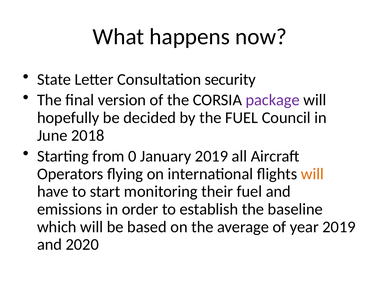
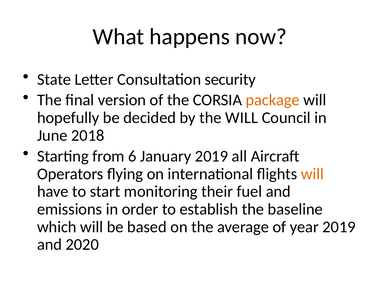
package colour: purple -> orange (273, 100)
the FUEL: FUEL -> WILL (242, 118)
0: 0 -> 6 (132, 156)
